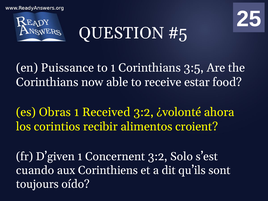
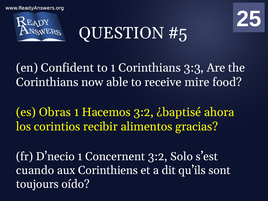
Puissance: Puissance -> Confident (67, 68)
3:5: 3:5 -> 3:3 (194, 68)
estar: estar -> mire (197, 82)
Received: Received -> Hacemos (106, 112)
¿volonté: ¿volonté -> ¿baptisé (179, 112)
croient: croient -> gracias (197, 127)
D’given: D’given -> D’necio (55, 156)
